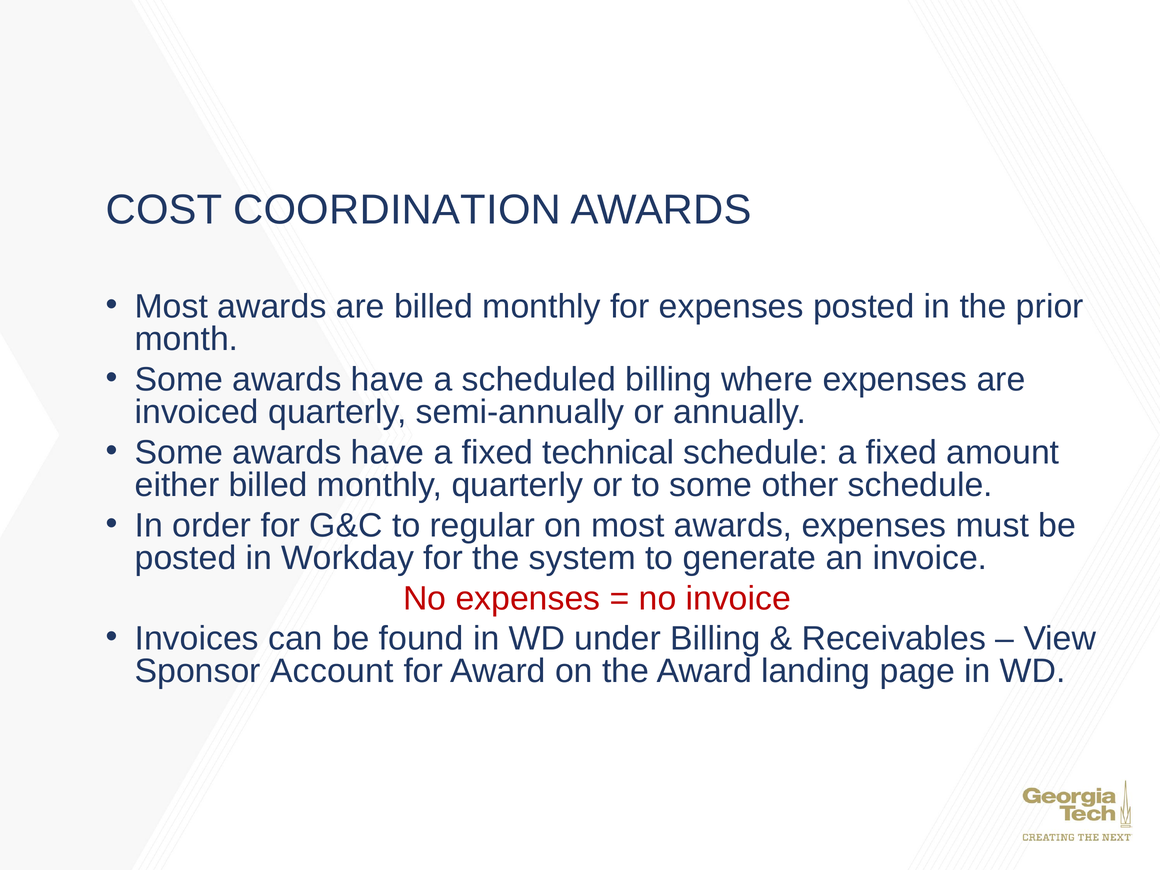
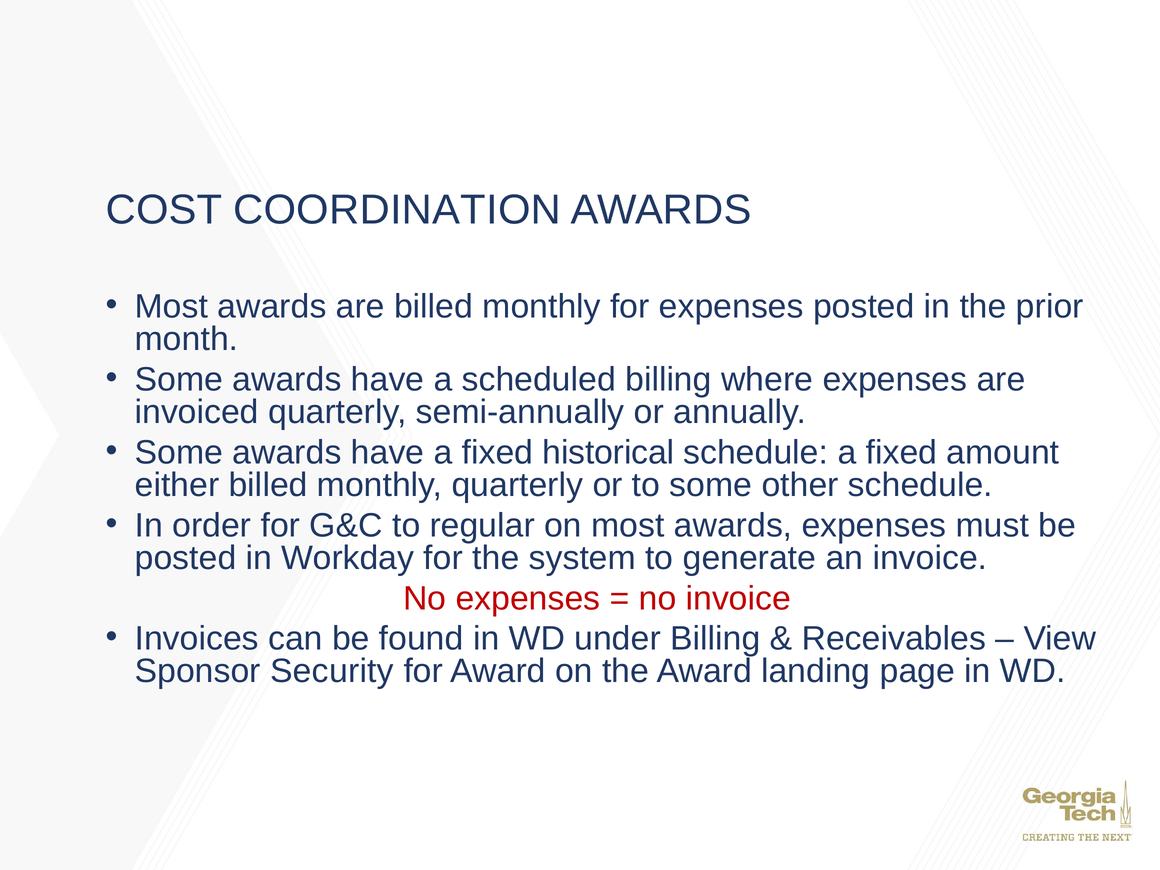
technical: technical -> historical (608, 452)
Account: Account -> Security (332, 671)
